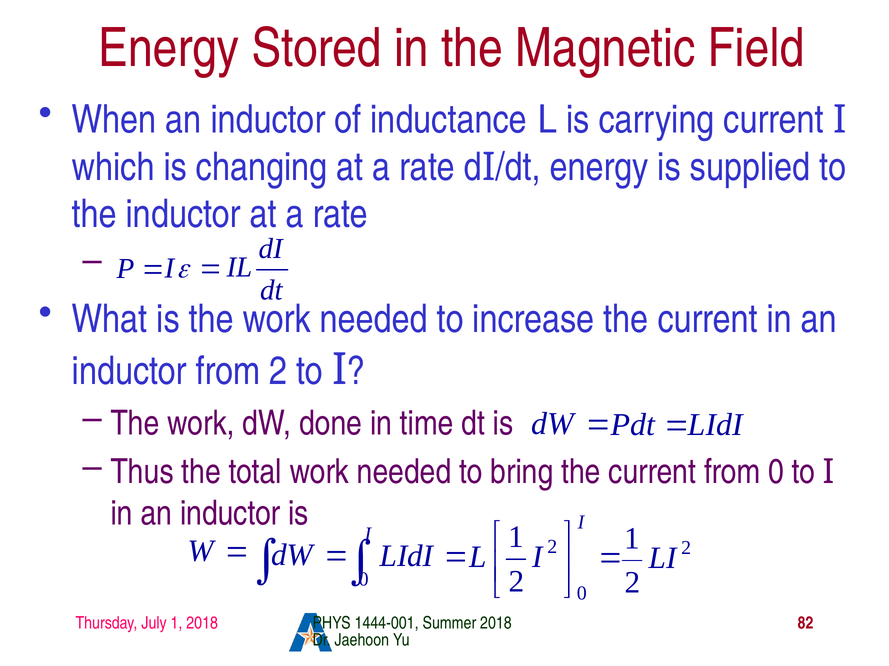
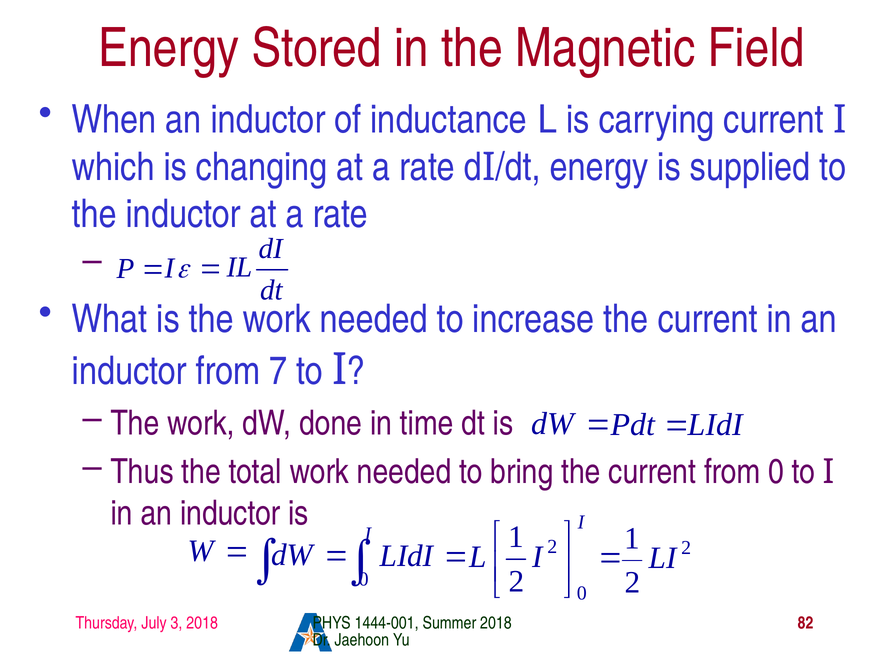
from 2: 2 -> 7 (278, 372)
July 1: 1 -> 3 (176, 624)
